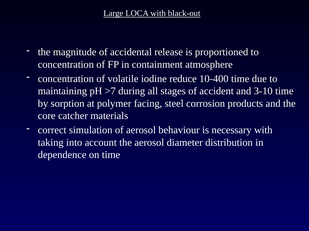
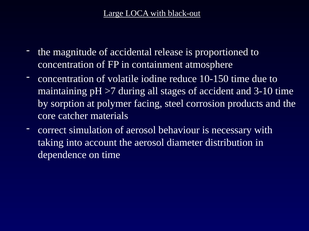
10-400: 10-400 -> 10-150 (214, 79)
